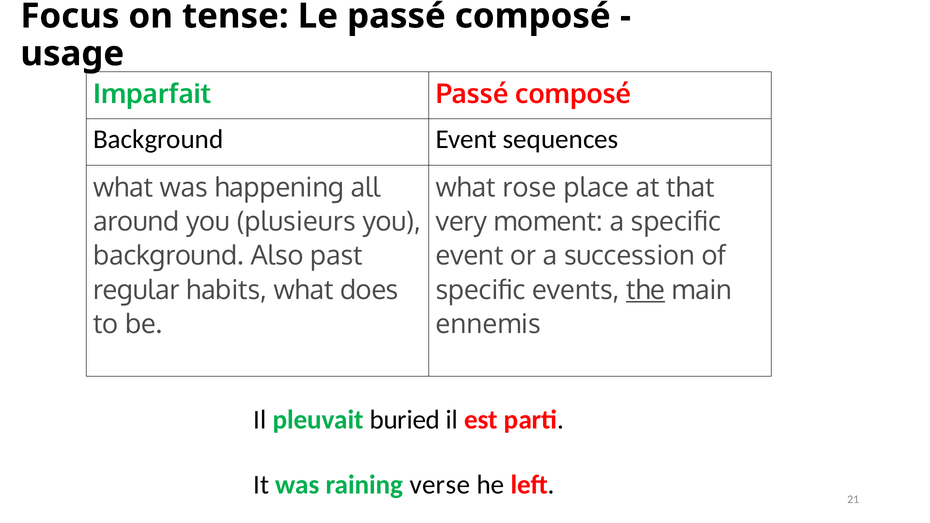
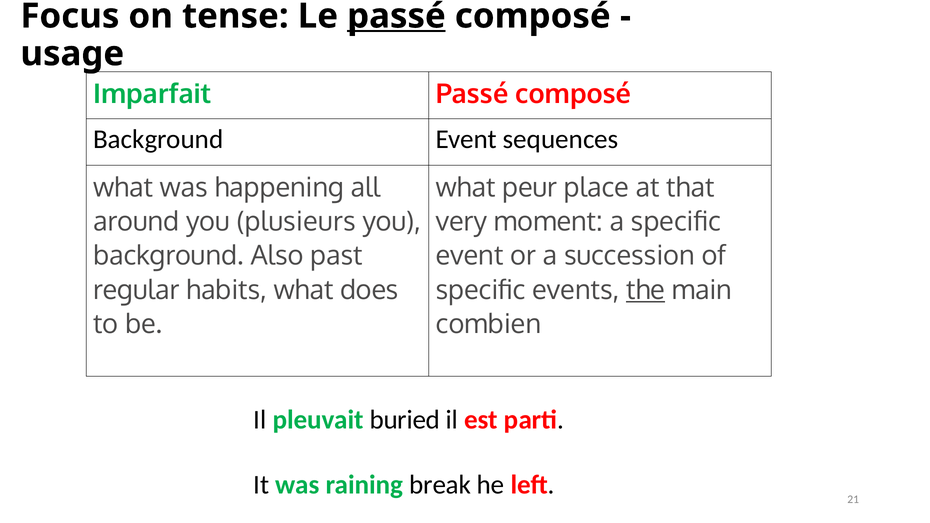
passé underline: none -> present (396, 16)
rose: rose -> peur (530, 188)
ennemis: ennemis -> combien (489, 324)
verse: verse -> break (440, 485)
